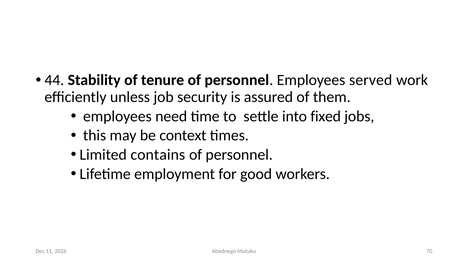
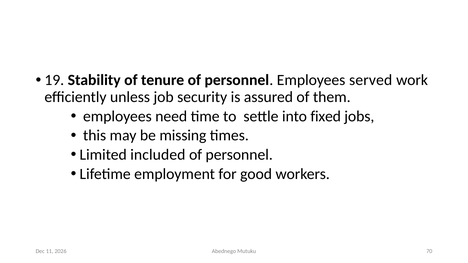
44: 44 -> 19 (54, 80)
context: context -> missing (183, 136)
contains: contains -> included (158, 155)
